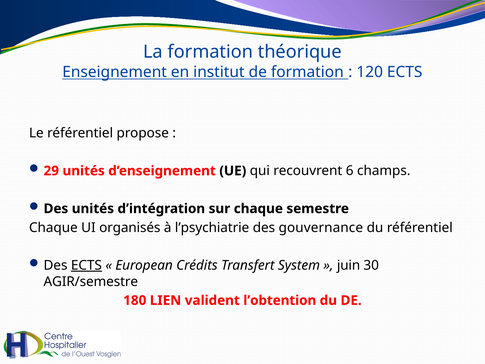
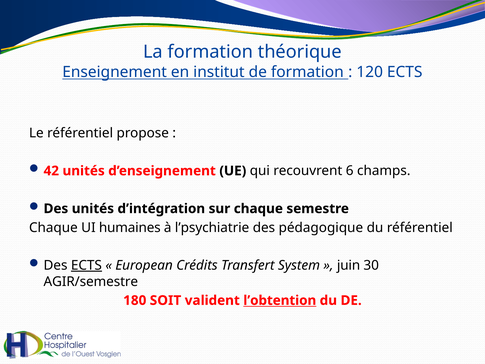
29: 29 -> 42 (51, 171)
organisés: organisés -> humaines (130, 227)
gouvernance: gouvernance -> pédagogique (321, 227)
LIEN: LIEN -> SOIT (165, 300)
l’obtention underline: none -> present (280, 300)
